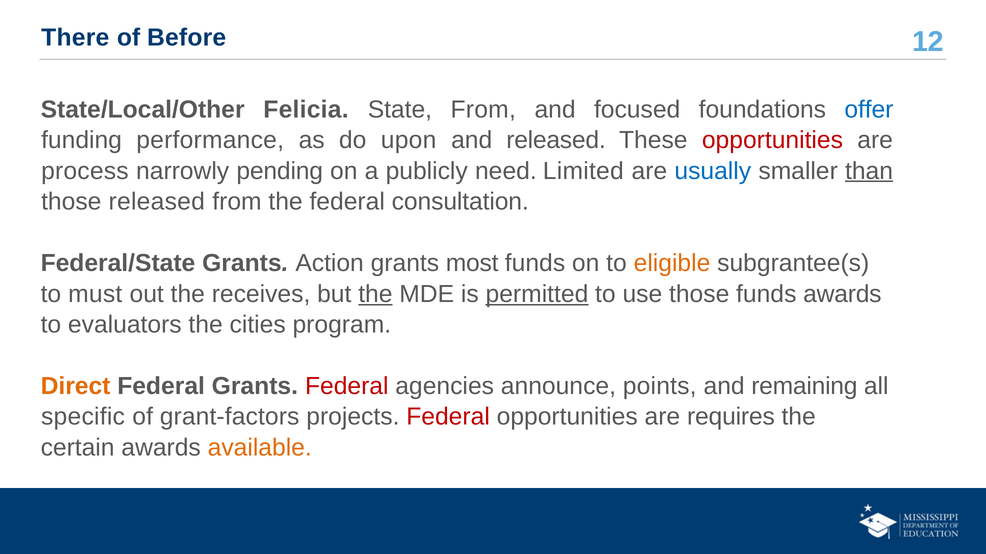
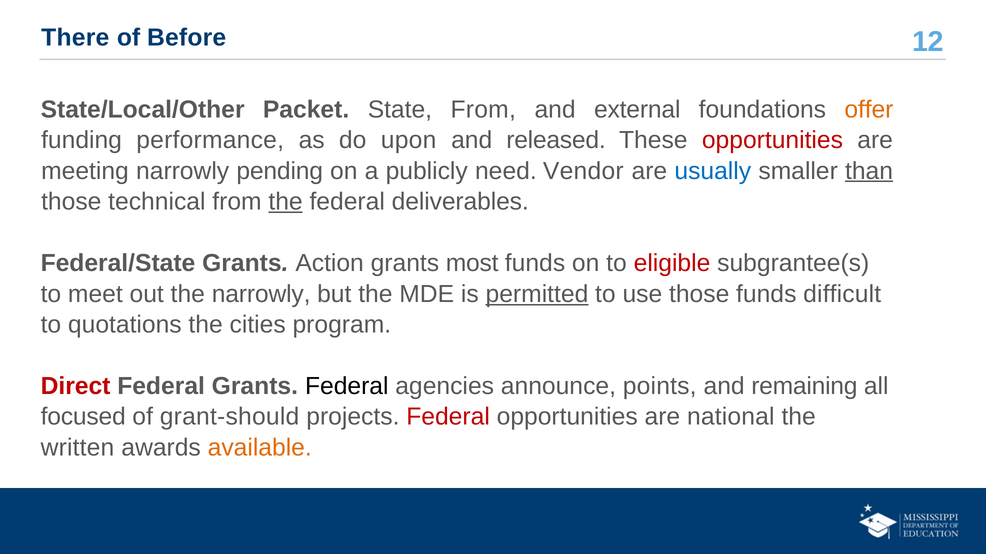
Felicia: Felicia -> Packet (306, 110)
focused: focused -> external (637, 110)
offer colour: blue -> orange (869, 110)
process: process -> meeting (85, 171)
Limited: Limited -> Vendor (583, 171)
those released: released -> technical (157, 202)
the underline: none -> present (286, 202)
consultation: consultation -> deliverables (460, 202)
eligible colour: orange -> red (672, 264)
must: must -> meet (95, 294)
the receives: receives -> narrowly (261, 294)
the underline: present -> none (375, 294)
funds awards: awards -> difficult (842, 294)
evaluators: evaluators -> quotations (125, 325)
Direct colour: orange -> red (76, 387)
Federal colour: red -> black (347, 387)
specific: specific -> focused (83, 417)
grant-factors: grant-factors -> grant-should (230, 417)
requires: requires -> national (731, 417)
certain: certain -> written (77, 448)
